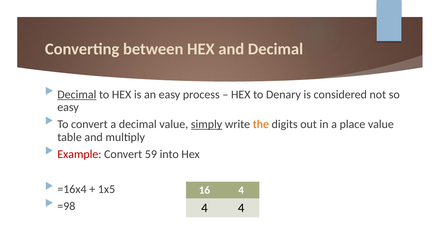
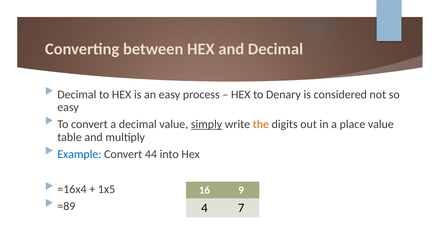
Decimal underline: present -> none (77, 95)
Example colour: red -> blue (79, 154)
59: 59 -> 44 (151, 154)
16 4: 4 -> 9 (241, 191)
=98: =98 -> =89 (66, 207)
4: 4 -> 7 (241, 208)
